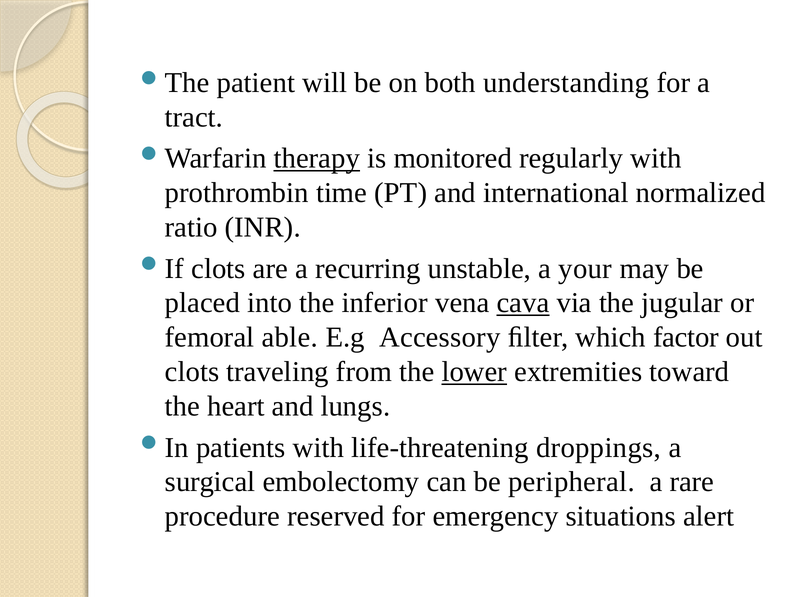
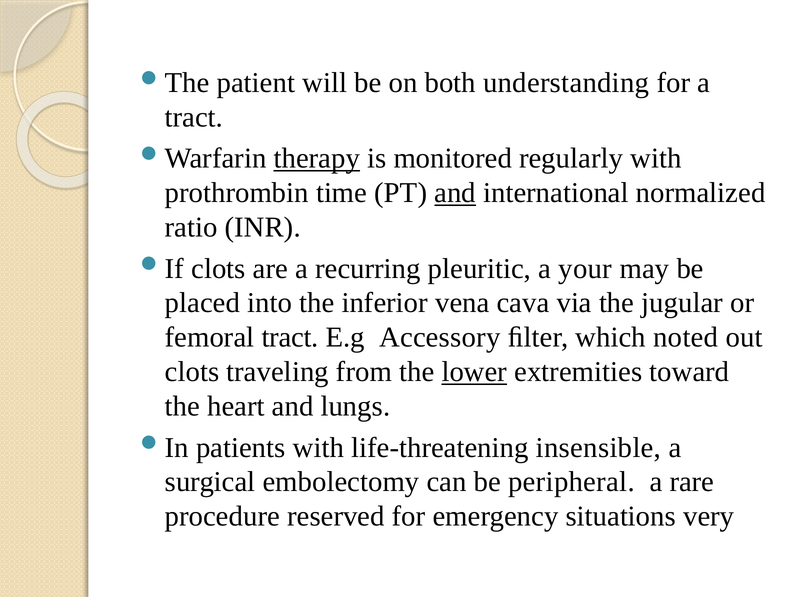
and underline: none -> present (455, 193)
unstable: unstable -> pleuritic (479, 269)
cava underline: present -> none (523, 303)
femoral able: able -> tract (290, 338)
factor: factor -> noted (686, 338)
droppings: droppings -> insensible (598, 448)
alert: alert -> very (709, 517)
